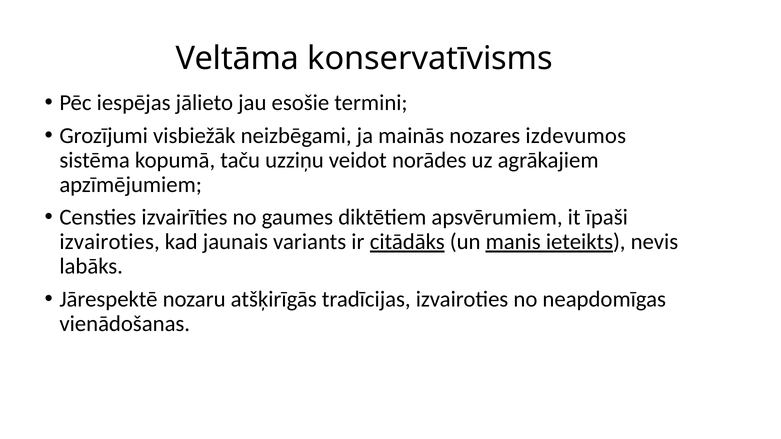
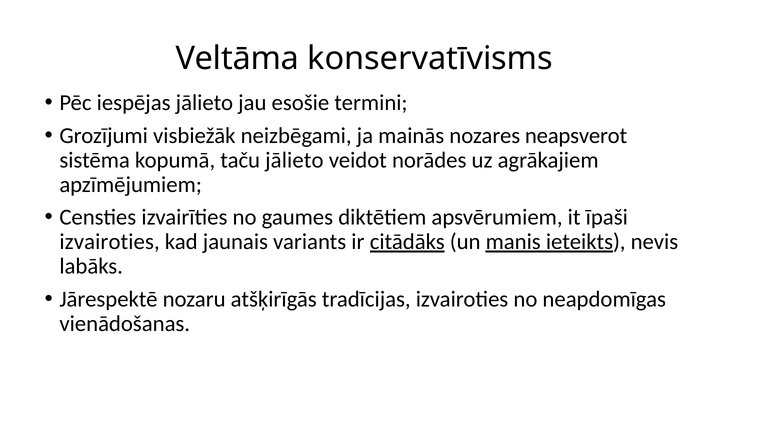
izdevumos: izdevumos -> neapsverot (576, 136)
taču uzziņu: uzziņu -> jālieto (294, 160)
